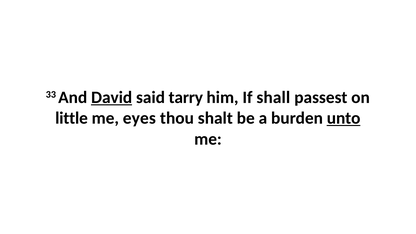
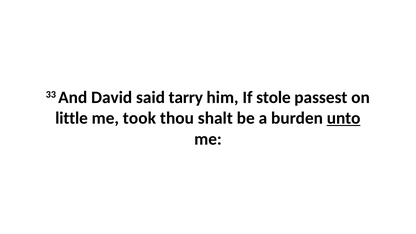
David underline: present -> none (112, 97)
shall: shall -> stole (273, 97)
eyes: eyes -> took (139, 118)
